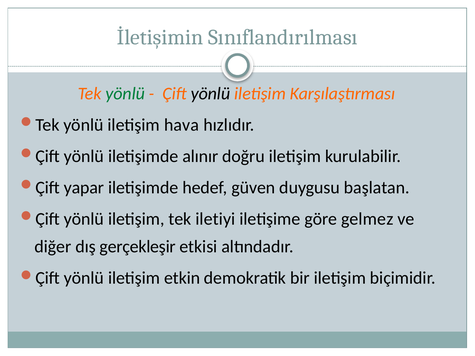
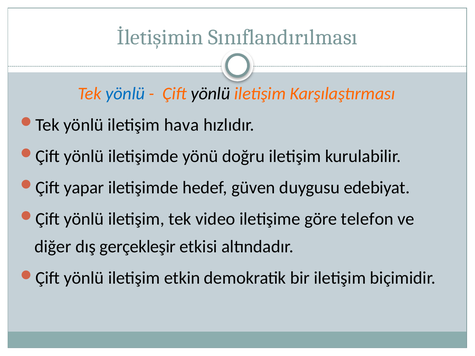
yönlü colour: green -> blue (125, 94)
alınır: alınır -> yönü (200, 156)
başlatan: başlatan -> edebiyat (377, 188)
iletiyi: iletiyi -> video (215, 219)
gelmez: gelmez -> telefon (367, 219)
